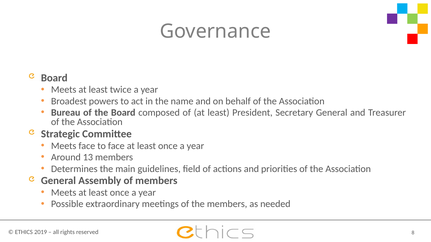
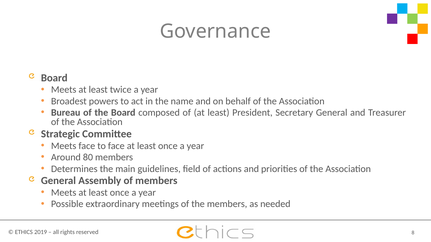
13: 13 -> 80 (88, 158)
